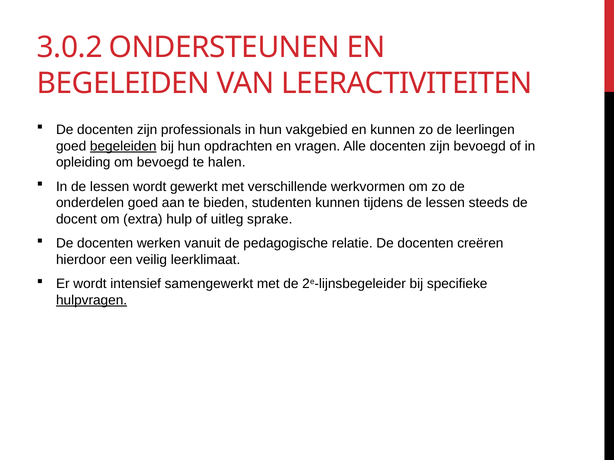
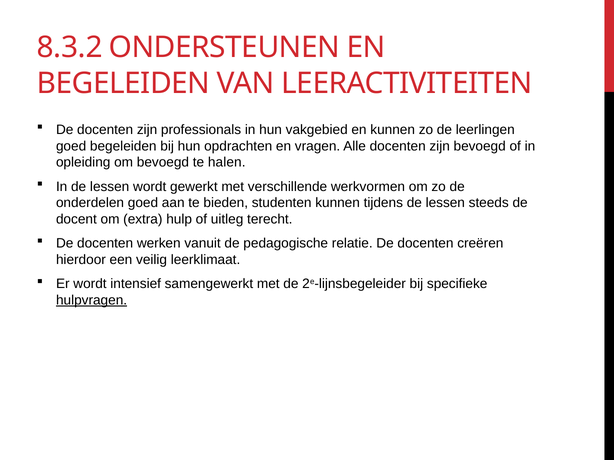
3.0.2: 3.0.2 -> 8.3.2 (70, 48)
begeleiden underline: present -> none (123, 146)
sprake: sprake -> terecht (270, 219)
